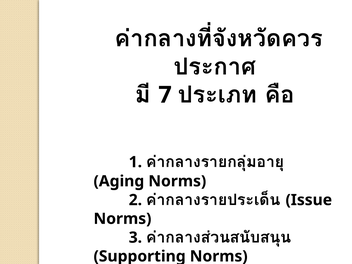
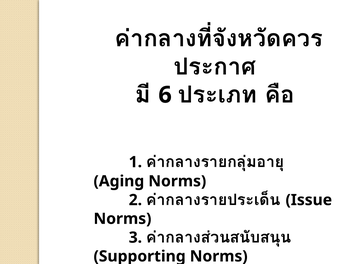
7: 7 -> 6 (165, 95)
